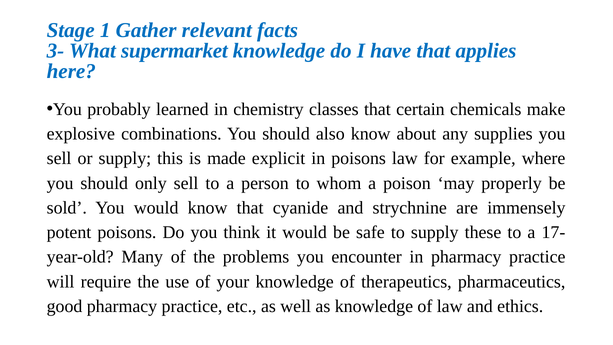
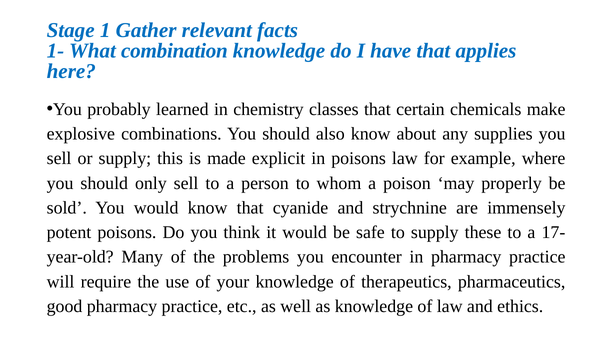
3-: 3- -> 1- (55, 51)
supermarket: supermarket -> combination (174, 51)
